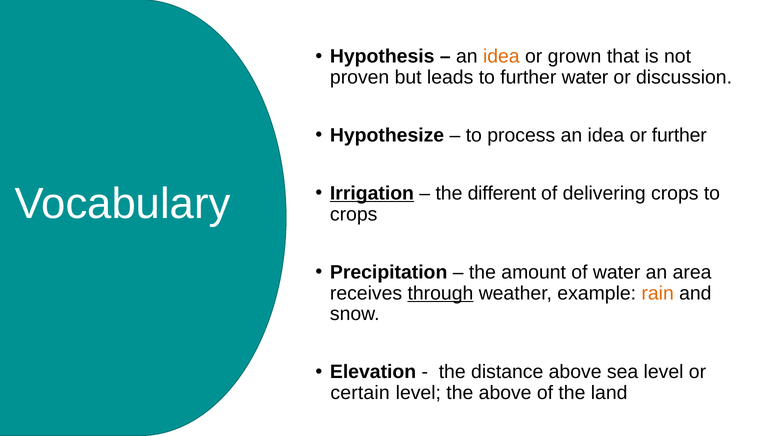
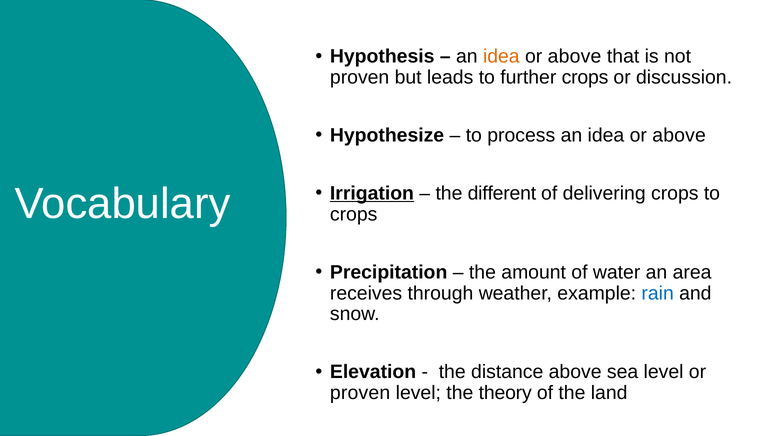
grown: grown -> above (575, 56)
further water: water -> crops (585, 77)
further: further -> above (679, 135)
through underline: present -> none (440, 293)
rain colour: orange -> blue (658, 293)
certain: certain -> proven (360, 393)
the above: above -> theory (505, 393)
